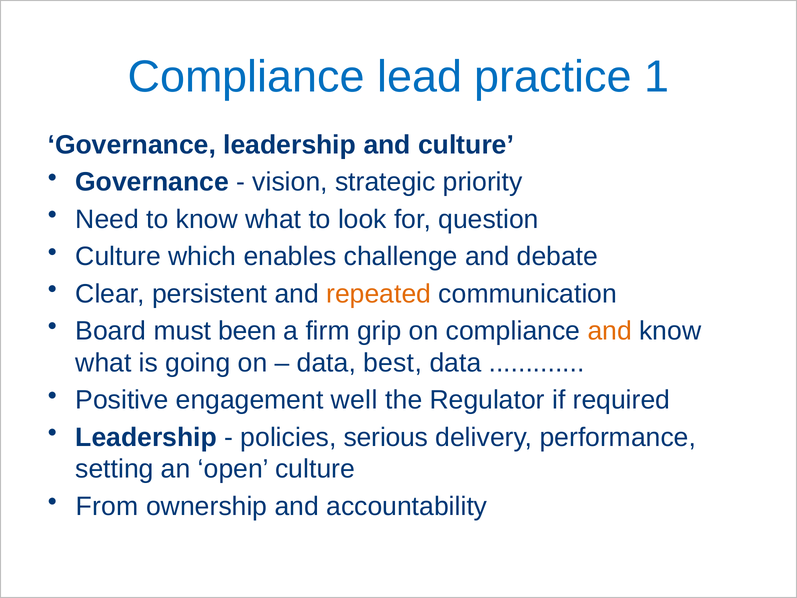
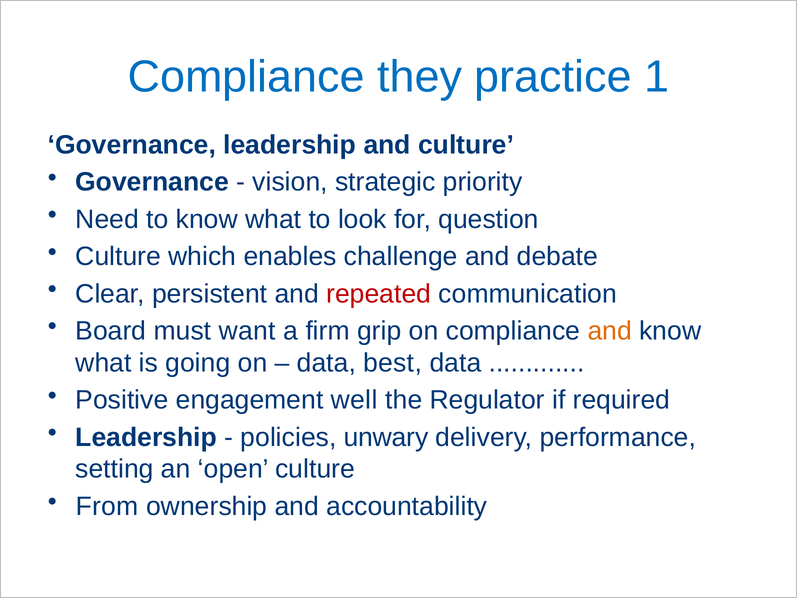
lead: lead -> they (420, 77)
repeated colour: orange -> red (379, 294)
been: been -> want (247, 331)
serious: serious -> unwary (386, 437)
